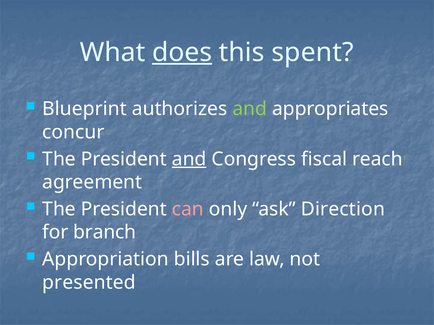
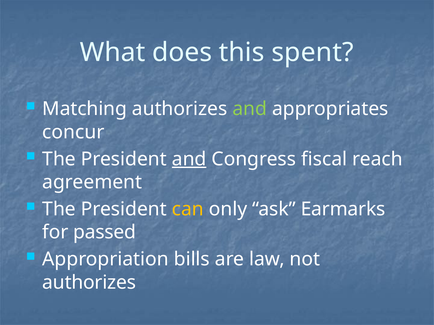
does underline: present -> none (182, 52)
Blueprint: Blueprint -> Matching (85, 109)
can colour: pink -> yellow (188, 209)
Direction: Direction -> Earmarks (343, 209)
branch: branch -> passed (105, 233)
presented: presented -> authorizes (89, 283)
